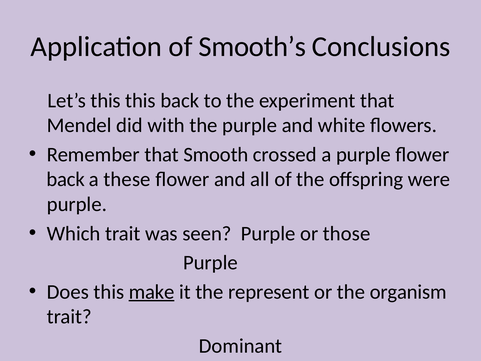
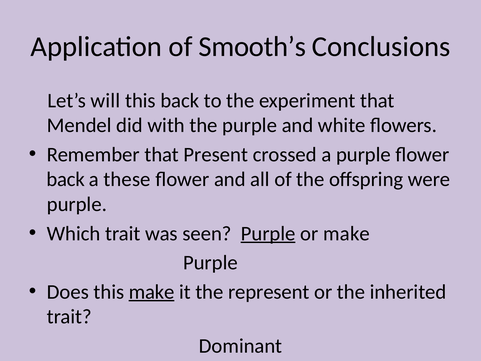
Let’s this: this -> will (105, 100)
Smooth: Smooth -> Present (216, 154)
Purple underline: none -> present (268, 233)
or those: those -> make (347, 233)
organism: organism -> inherited (408, 292)
